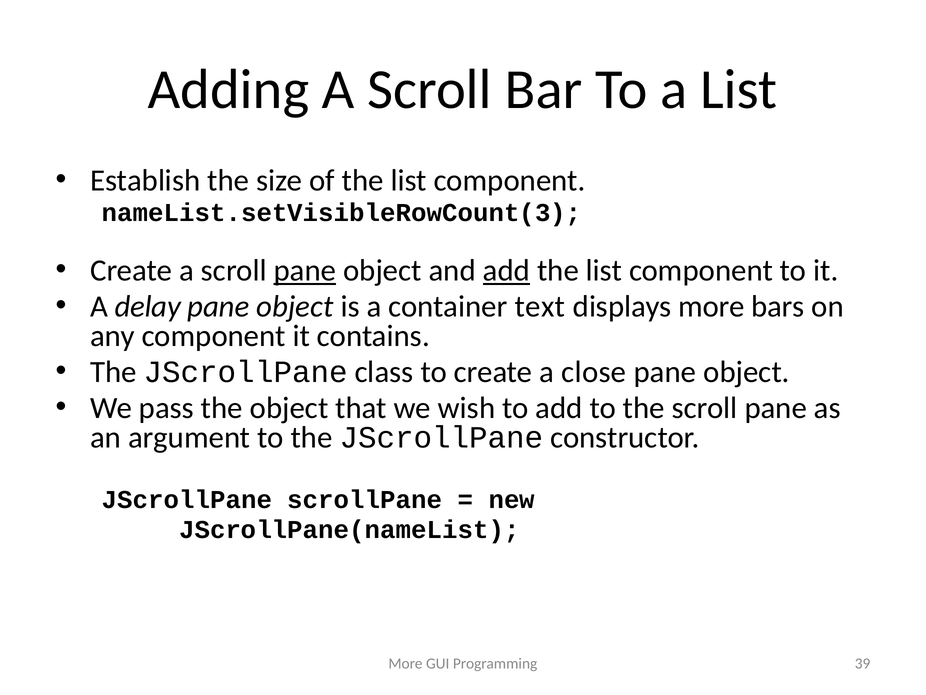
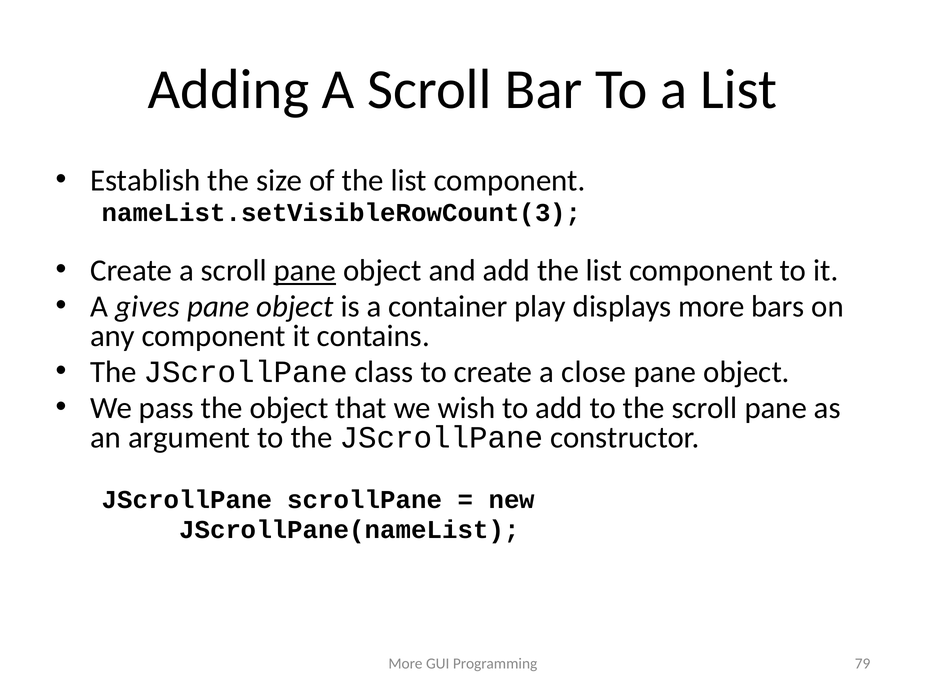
add underline: present -> none (506, 271)
delay: delay -> gives (147, 306)
text: text -> play (540, 306)
39: 39 -> 79 (863, 663)
